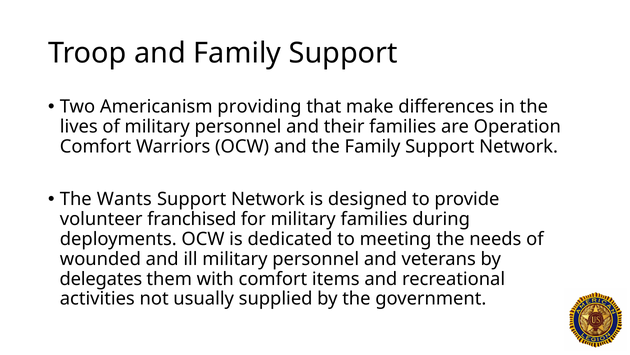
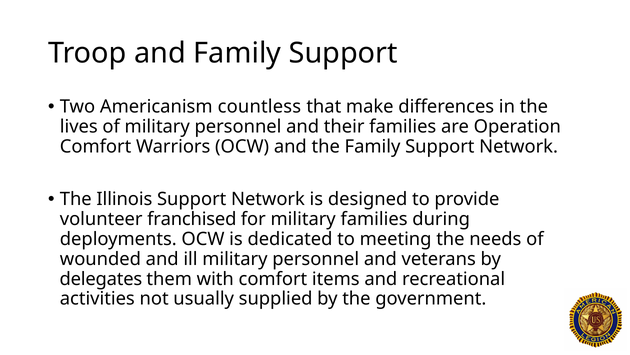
providing: providing -> countless (259, 107)
Wants: Wants -> Illinois (124, 199)
